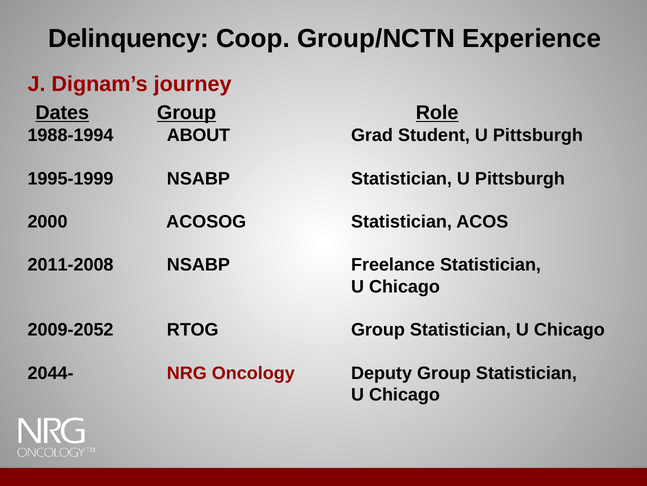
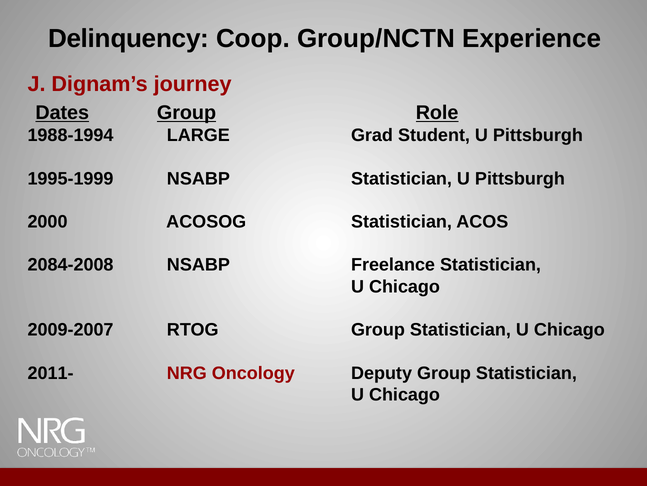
ABOUT: ABOUT -> LARGE (198, 135)
2011-2008: 2011-2008 -> 2084-2008 (71, 265)
2009-2052: 2009-2052 -> 2009-2007 (71, 329)
2044-: 2044- -> 2011- (51, 373)
